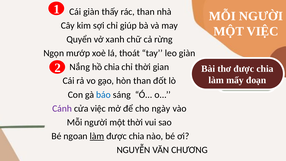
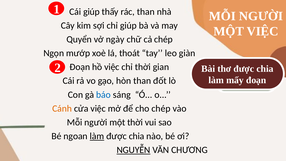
Cái giàn: giàn -> giúp (91, 12)
xanh: xanh -> ngày (115, 39)
cả rừng: rừng -> chép (163, 39)
Nắng: Nắng -> Đoạn (80, 67)
hồ chia: chia -> việc (112, 67)
Cánh colour: purple -> orange (62, 108)
cho ngày: ngày -> chép (161, 108)
NGUYỄN underline: none -> present (133, 150)
